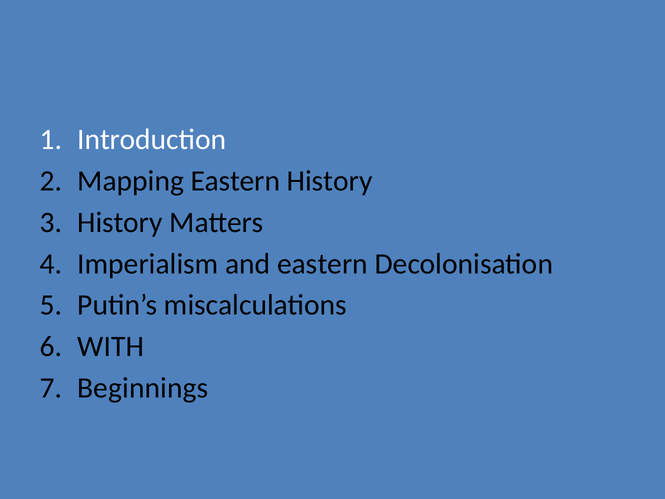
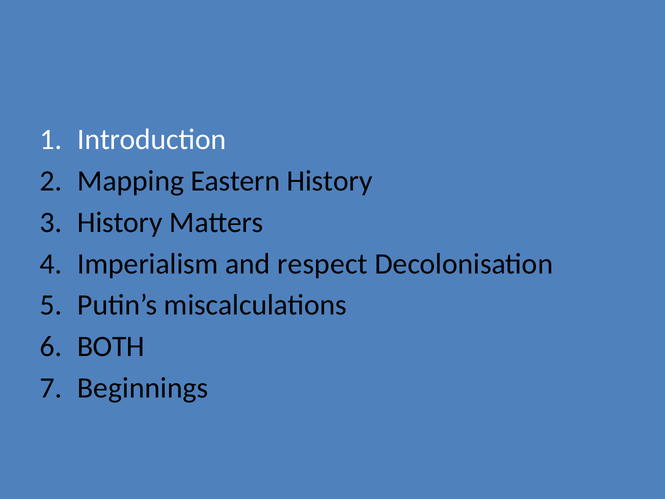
and eastern: eastern -> respect (322, 264)
WITH: WITH -> BOTH (111, 346)
